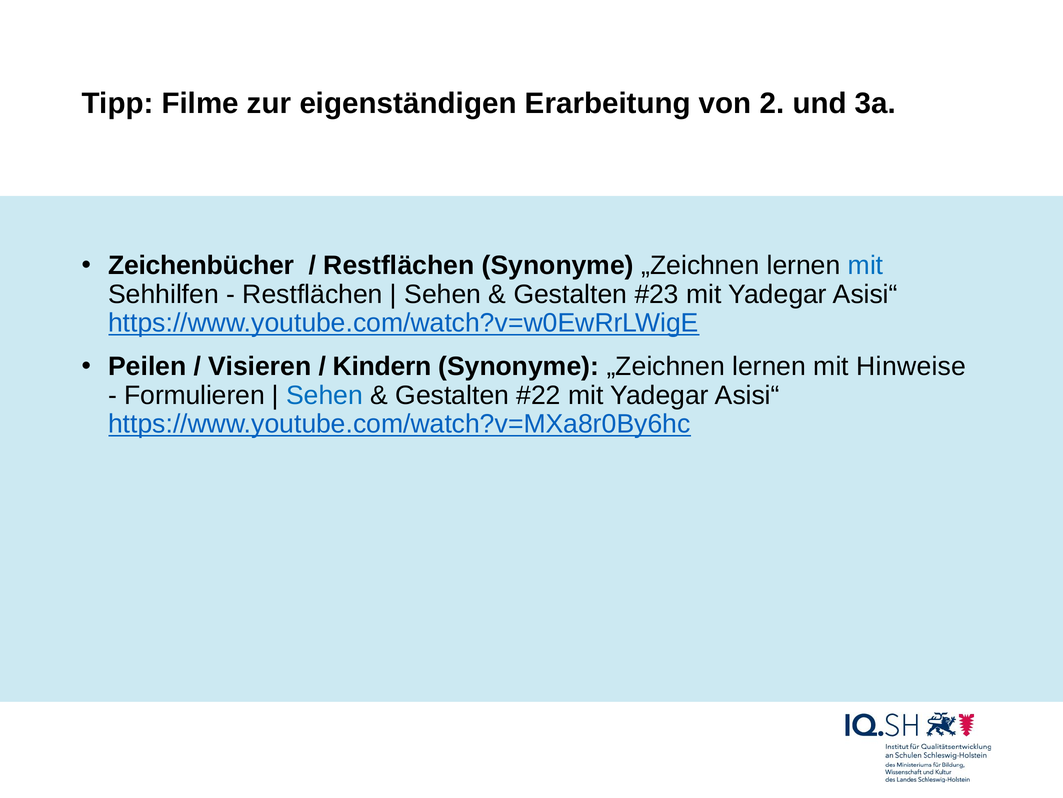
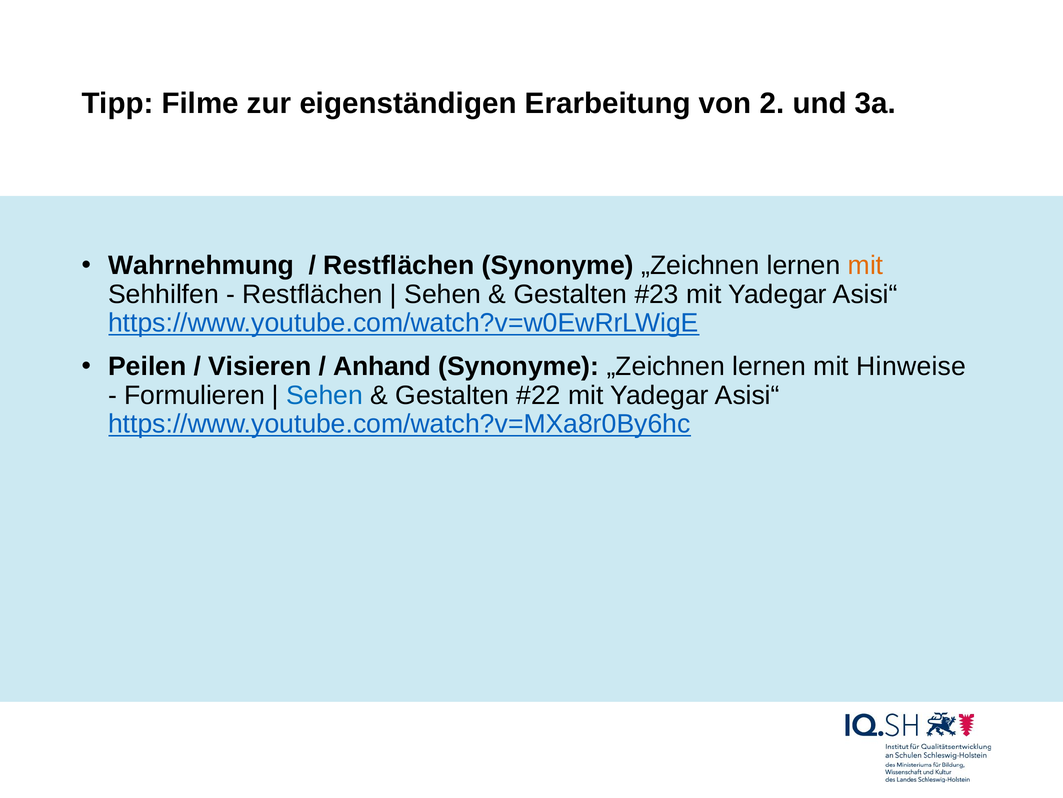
Zeichenbücher: Zeichenbücher -> Wahrnehmung (201, 265)
mit colour: blue -> orange (866, 265)
Kindern: Kindern -> Anhand (382, 366)
